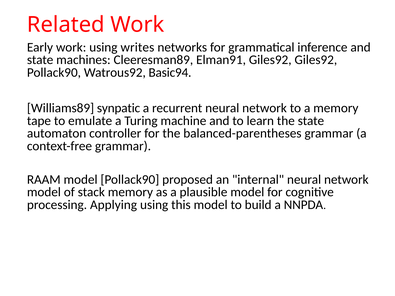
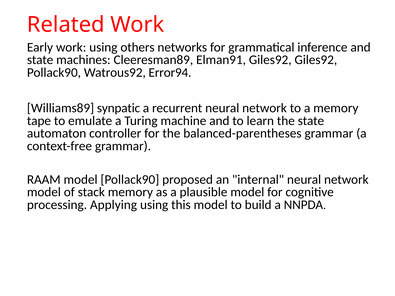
writes: writes -> others (138, 47)
Basic94: Basic94 -> Error94 (170, 73)
